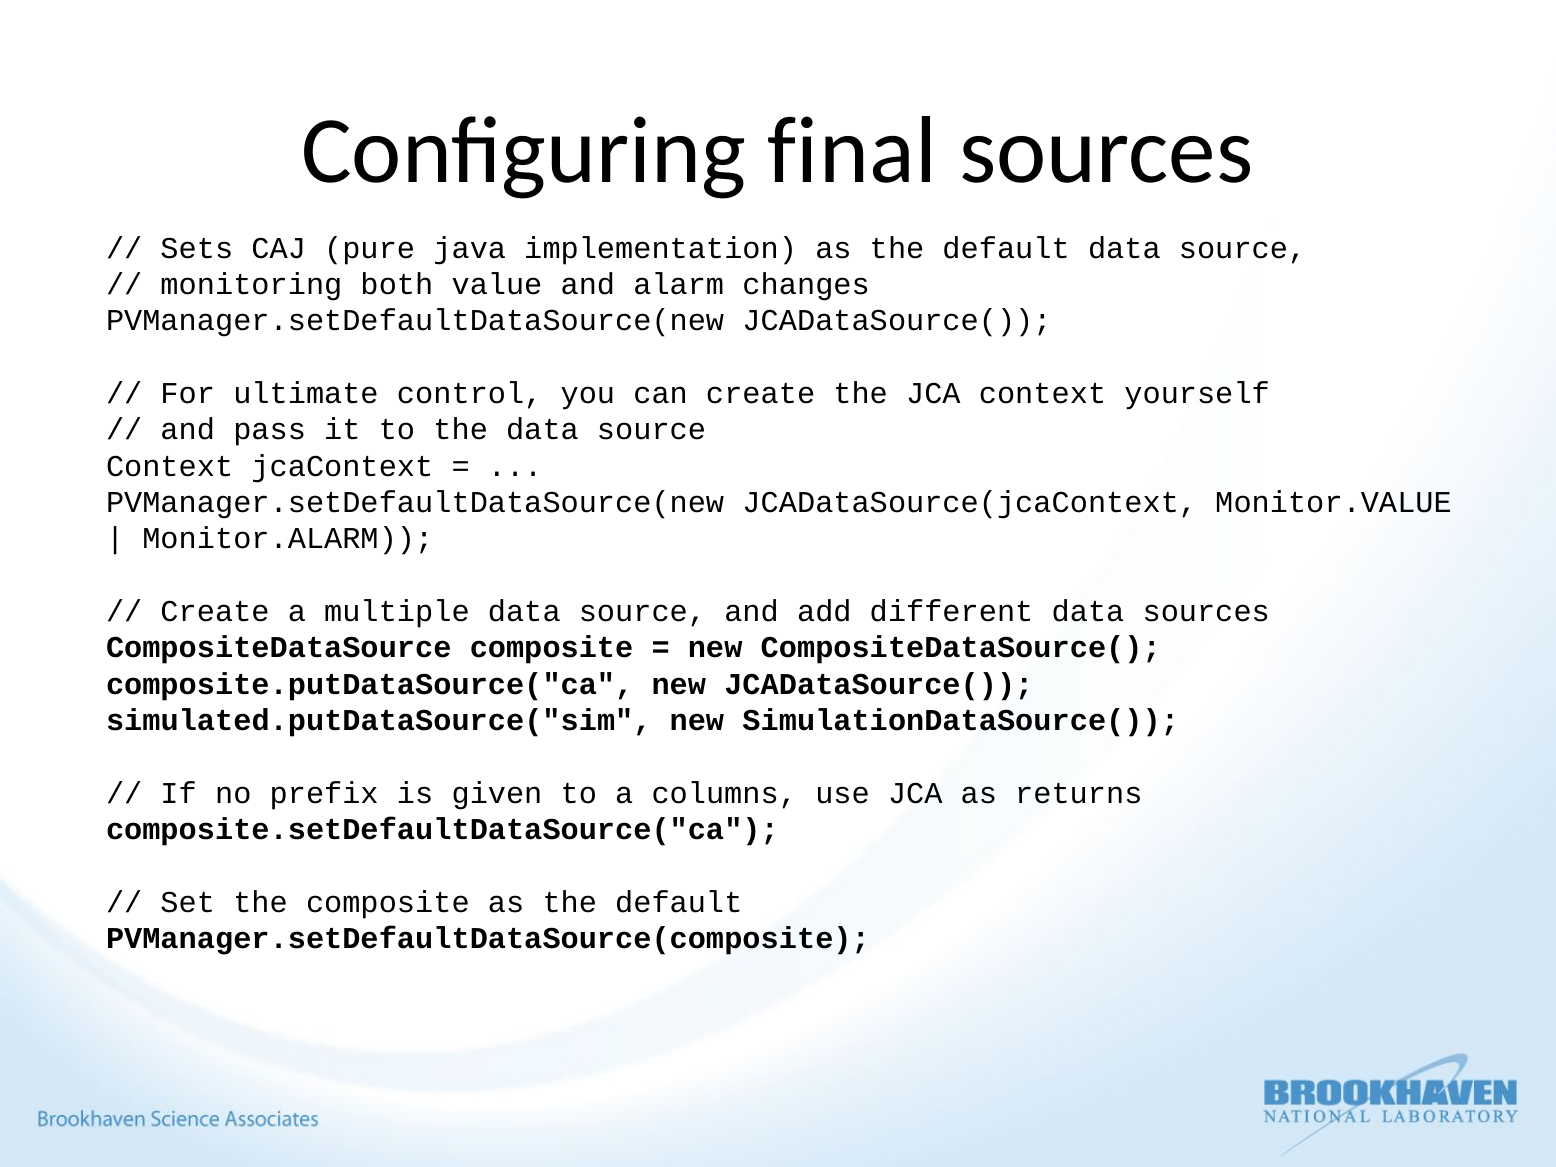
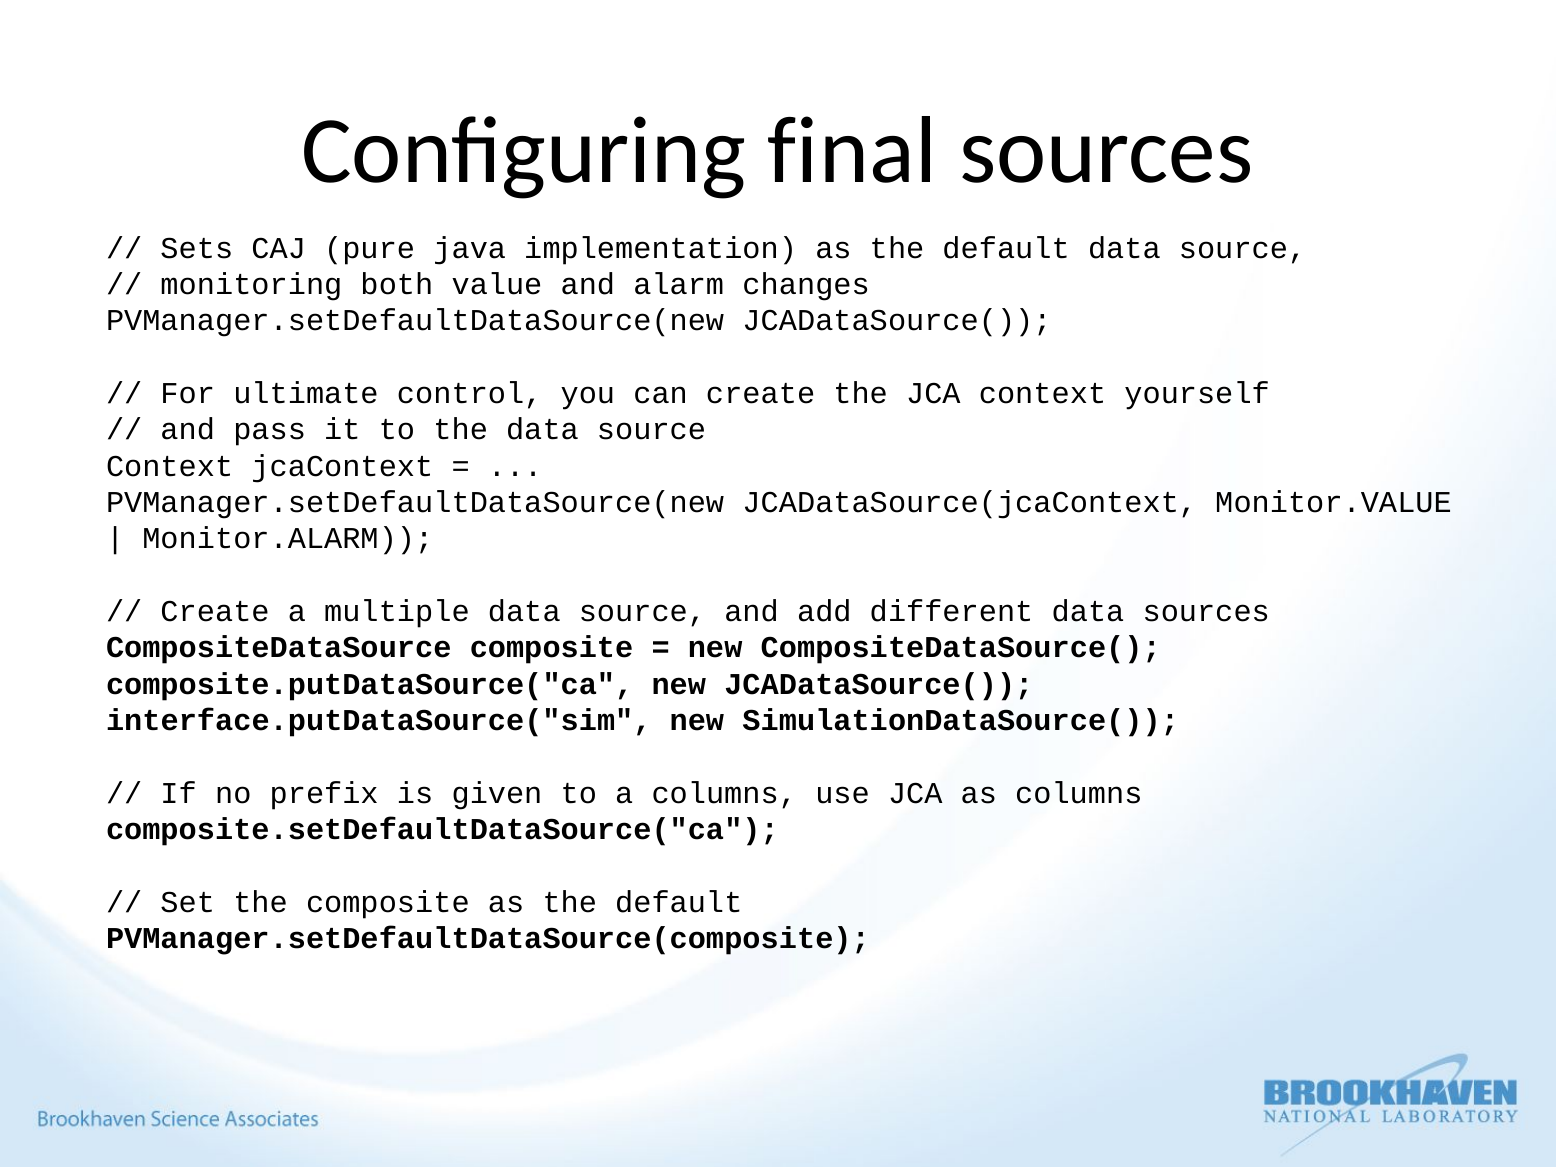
simulated.putDataSource("sim: simulated.putDataSource("sim -> interface.putDataSource("sim (379, 721)
as returns: returns -> columns (1079, 793)
